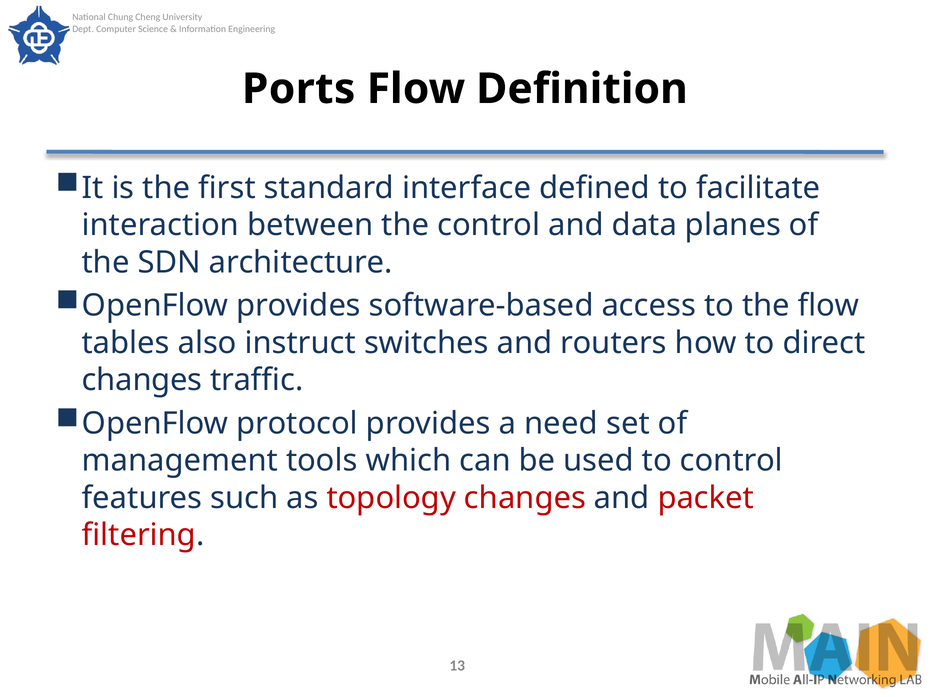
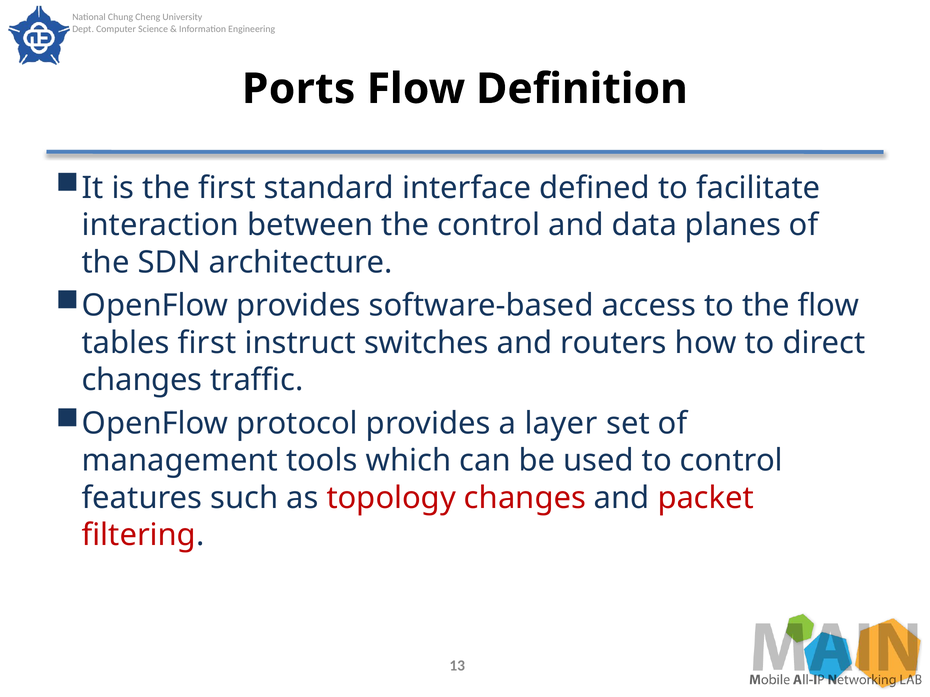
tables also: also -> first (207, 343)
need: need -> layer (561, 424)
